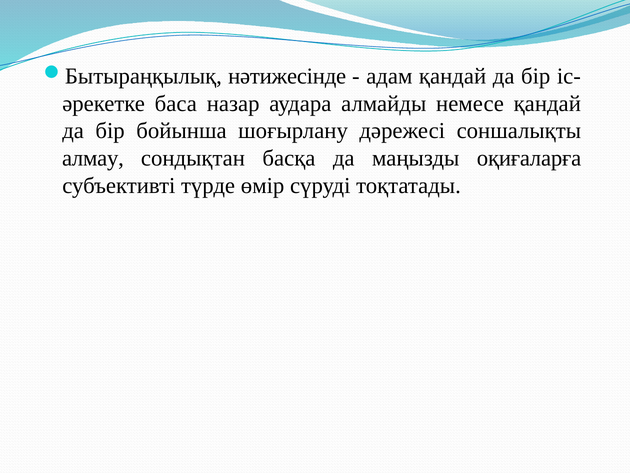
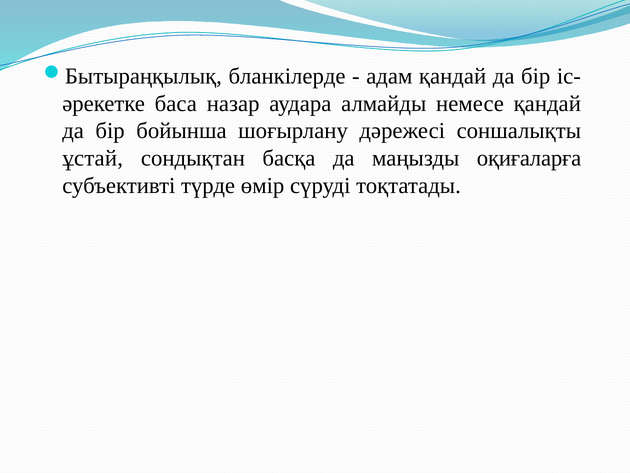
нәтижесінде: нәтижесінде -> бланкілерде (287, 76)
алмау: алмау -> ұстай (93, 158)
